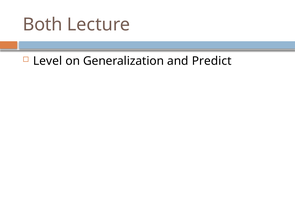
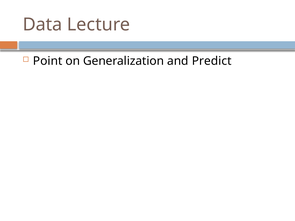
Both: Both -> Data (42, 25)
Level: Level -> Point (48, 61)
